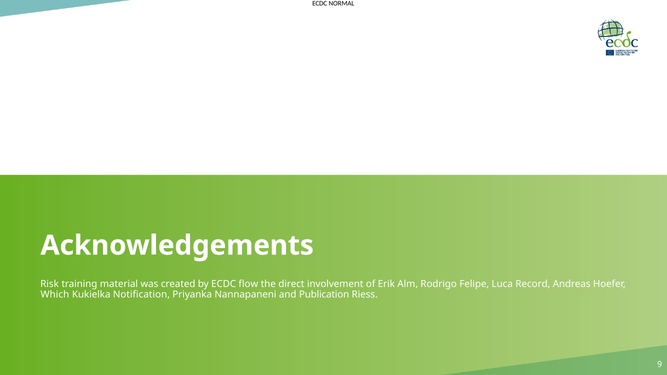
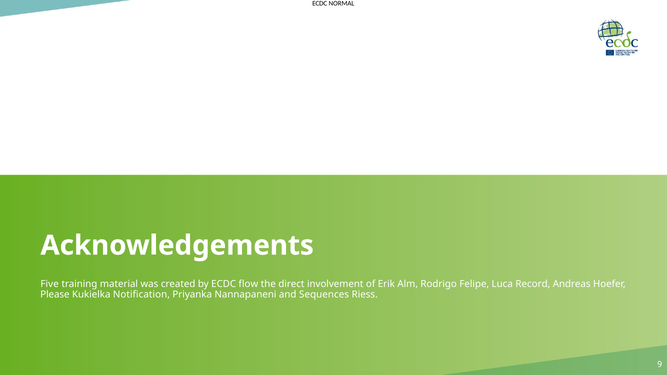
Risk: Risk -> Five (50, 284)
Which: Which -> Please (55, 294)
Publication: Publication -> Sequences (324, 294)
